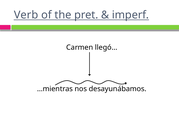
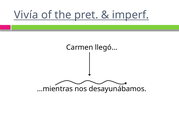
Verb: Verb -> Vivía (26, 15)
